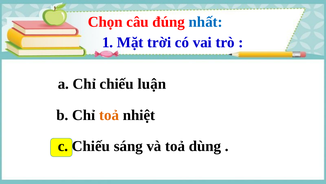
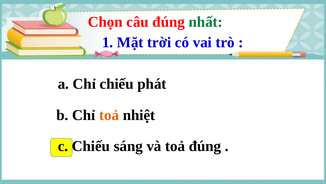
nhất colour: blue -> green (206, 22)
luận: luận -> phát (152, 84)
toả dùng: dùng -> đúng (205, 146)
